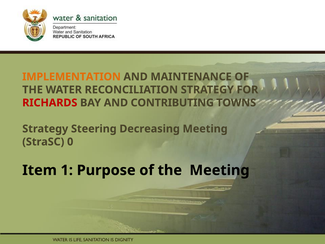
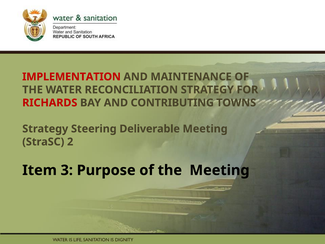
IMPLEMENTATION colour: orange -> red (72, 77)
Decreasing: Decreasing -> Deliverable (150, 129)
0: 0 -> 2 (70, 142)
1: 1 -> 3 (67, 170)
